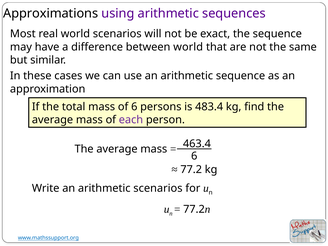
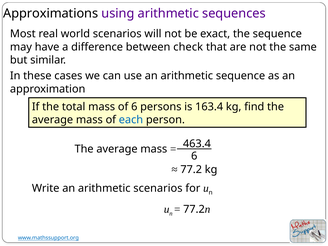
between world: world -> check (188, 47)
483.4: 483.4 -> 163.4 (209, 107)
each colour: purple -> blue (131, 120)
